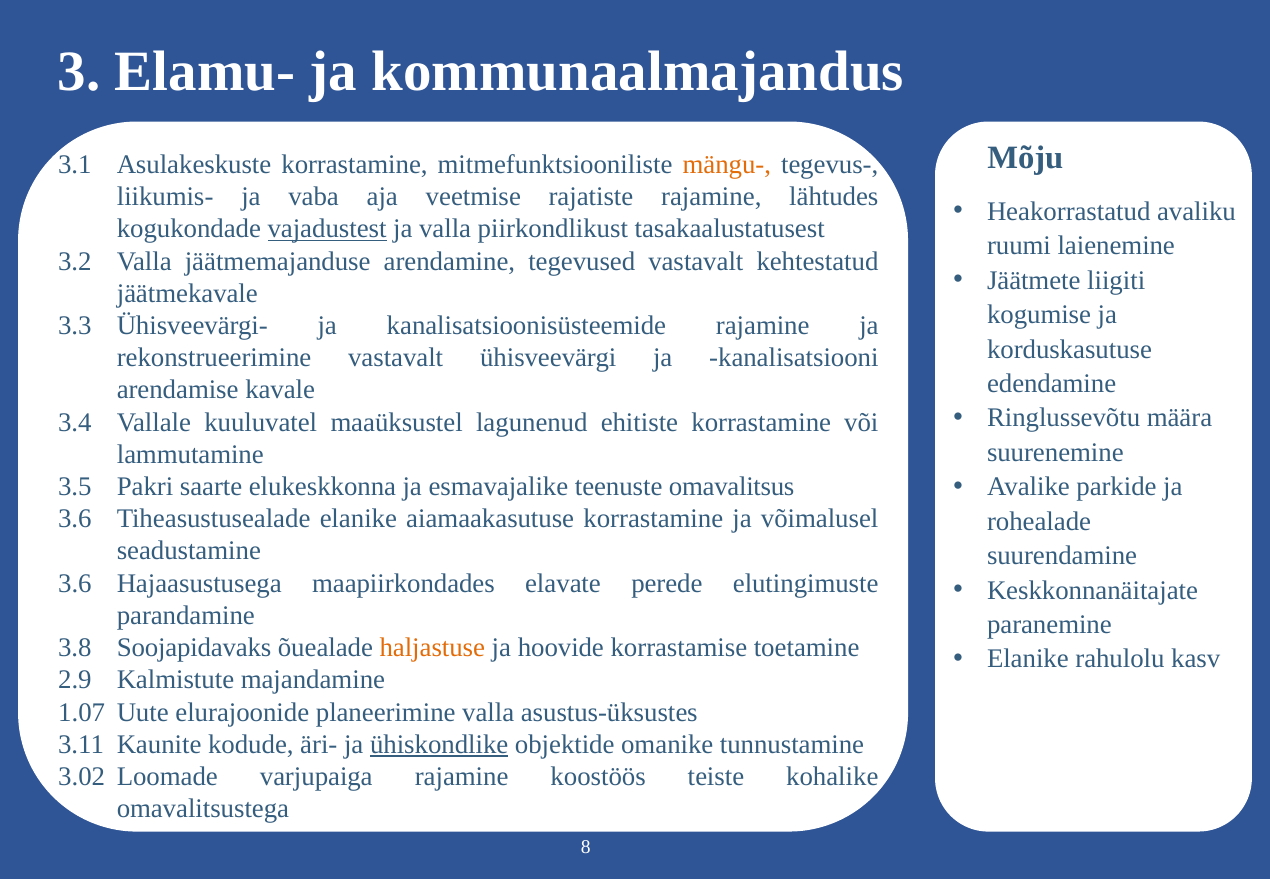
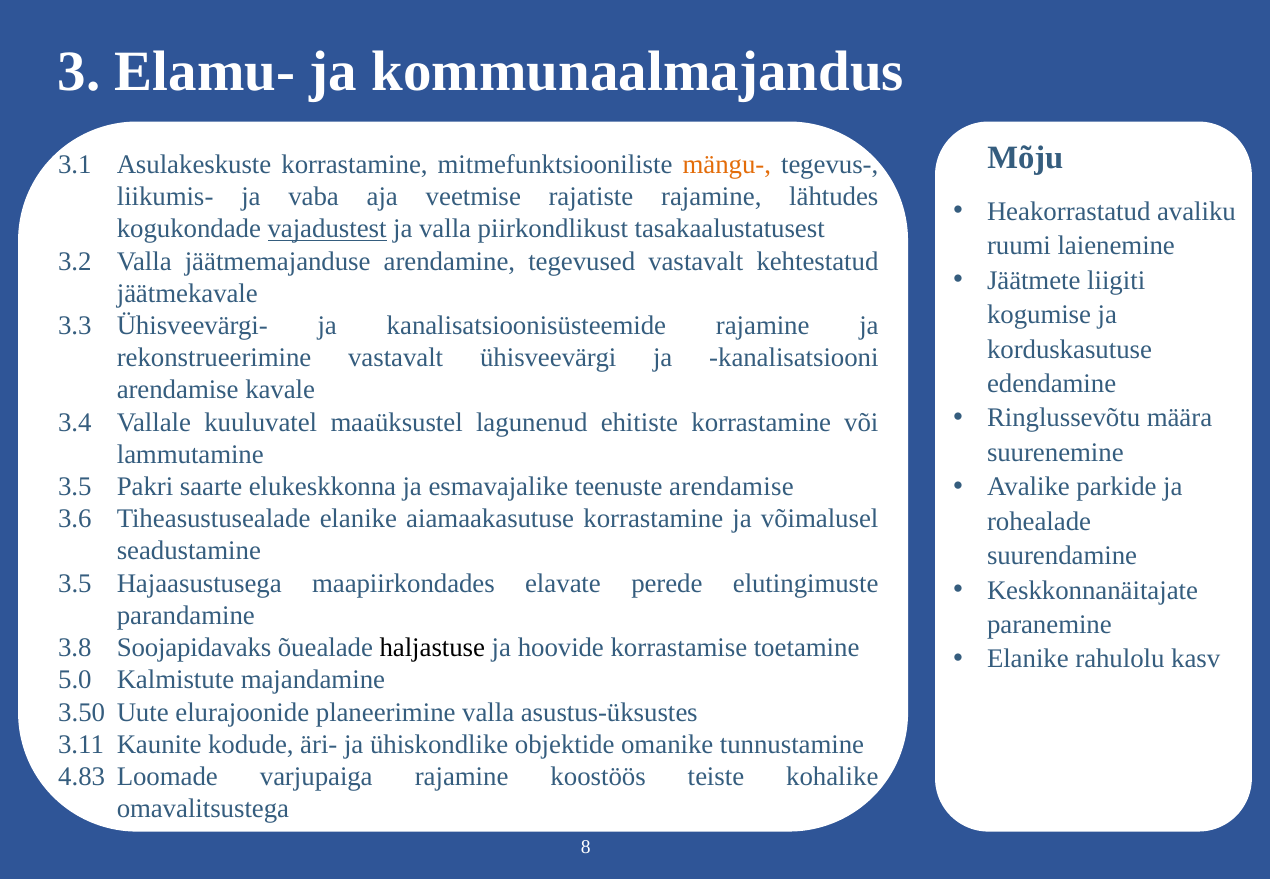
teenuste omavalitsus: omavalitsus -> arendamise (731, 487)
3.6: 3.6 -> 3.5 (75, 583)
haljastuse colour: orange -> black (432, 648)
2.9: 2.9 -> 5.0 (75, 680)
1.07: 1.07 -> 3.50 (82, 712)
ühiskondlike underline: present -> none (439, 745)
3.02: 3.02 -> 4.83 (82, 777)
